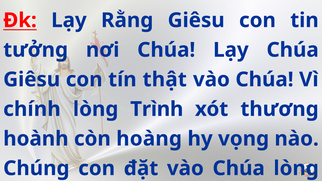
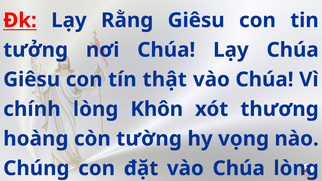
Trình: Trình -> Khôn (157, 109)
hoành: hoành -> hoàng (36, 139)
hoàng: hoàng -> tường (149, 139)
